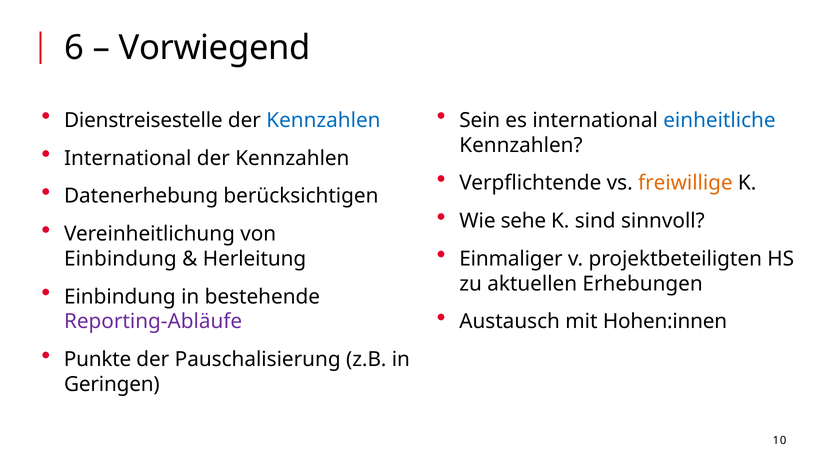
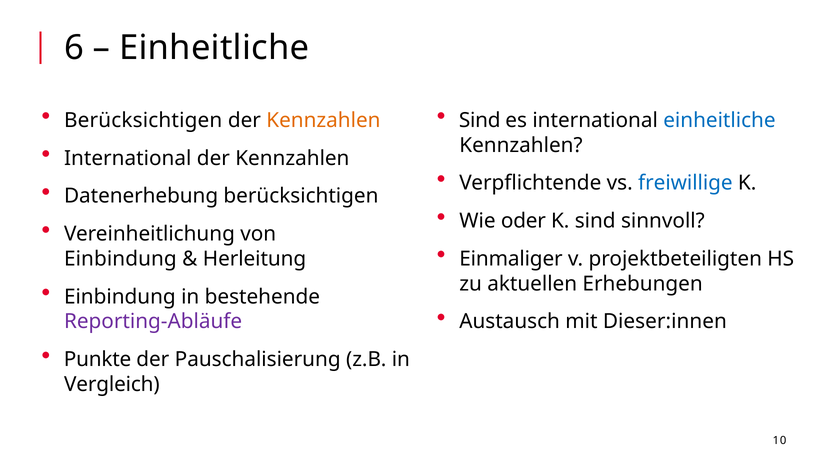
Vorwiegend: Vorwiegend -> Einheitliche (214, 48)
Dienstreisestelle: Dienstreisestelle -> Berücksichtigen (143, 120)
Kennzahlen colour: blue -> orange (323, 120)
Sein: Sein -> Sind (480, 120)
freiwillige colour: orange -> blue (685, 183)
sehe: sehe -> oder (523, 221)
Hohen:innen: Hohen:innen -> Dieser:innen (665, 322)
Geringen: Geringen -> Vergleich (112, 384)
